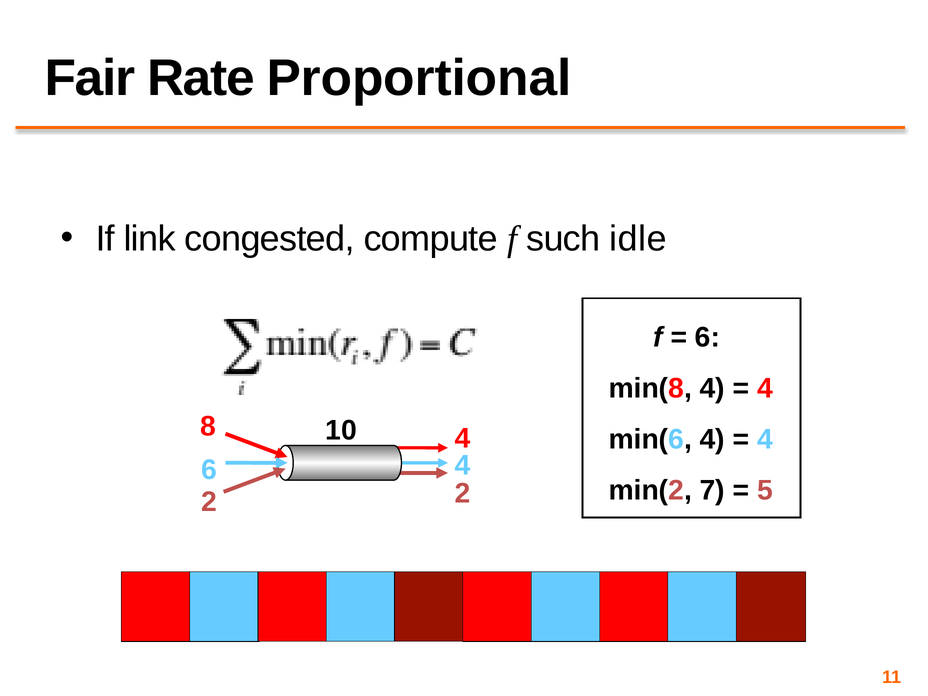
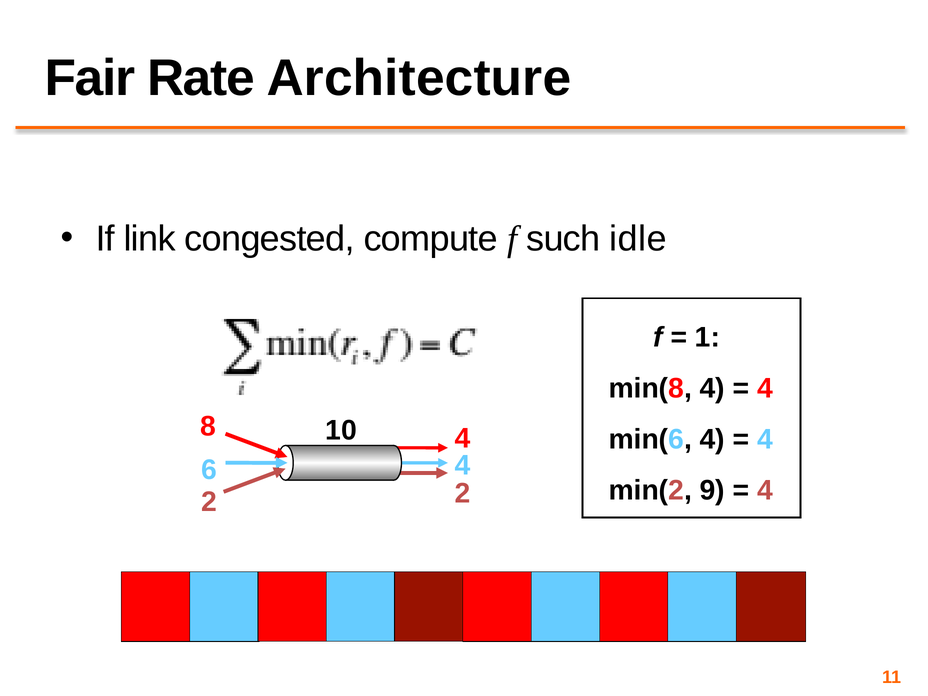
Proportional: Proportional -> Architecture (419, 78)
6: 6 -> 1 (707, 337)
7: 7 -> 9 (712, 490)
5: 5 -> 4 (765, 490)
